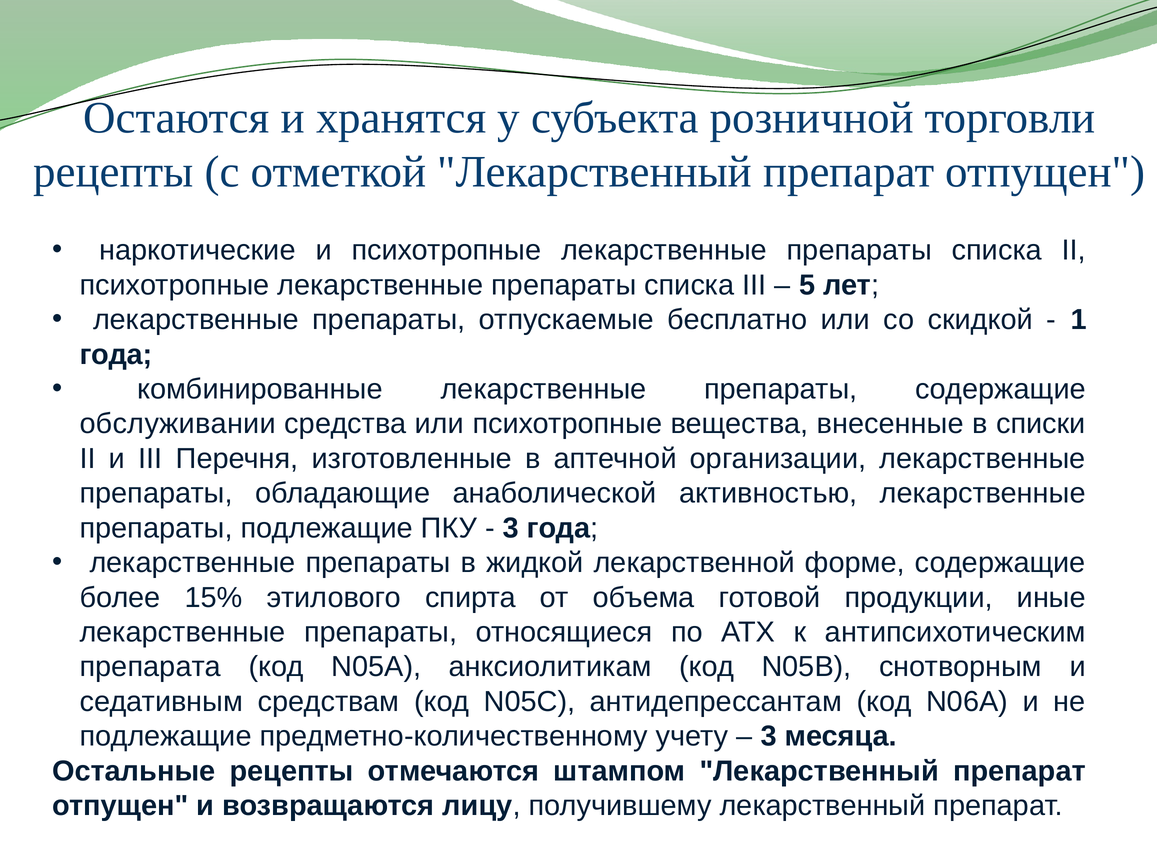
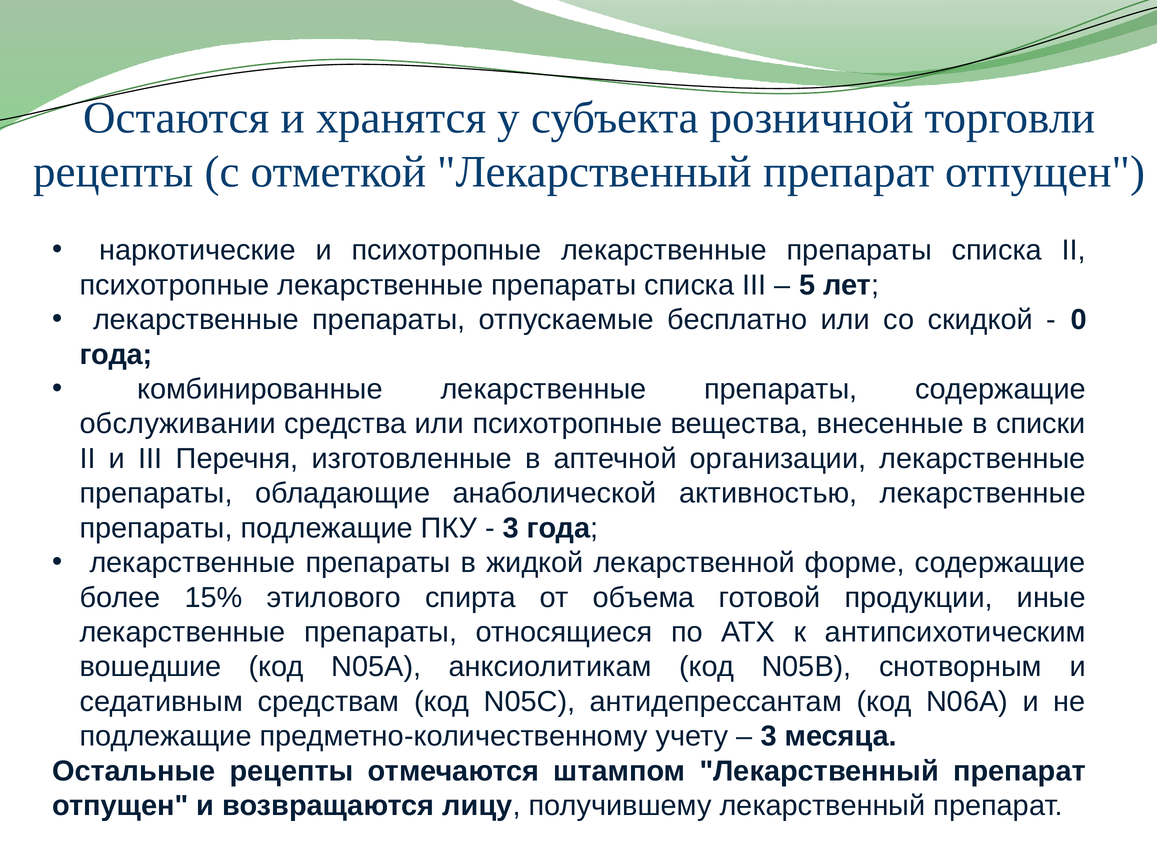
1: 1 -> 0 (1079, 320)
препарата: препарата -> вошедшие (150, 667)
